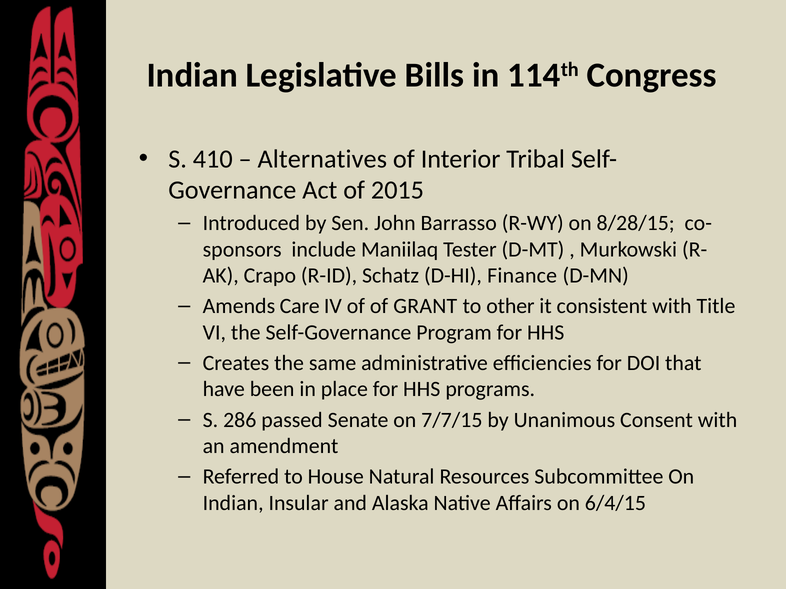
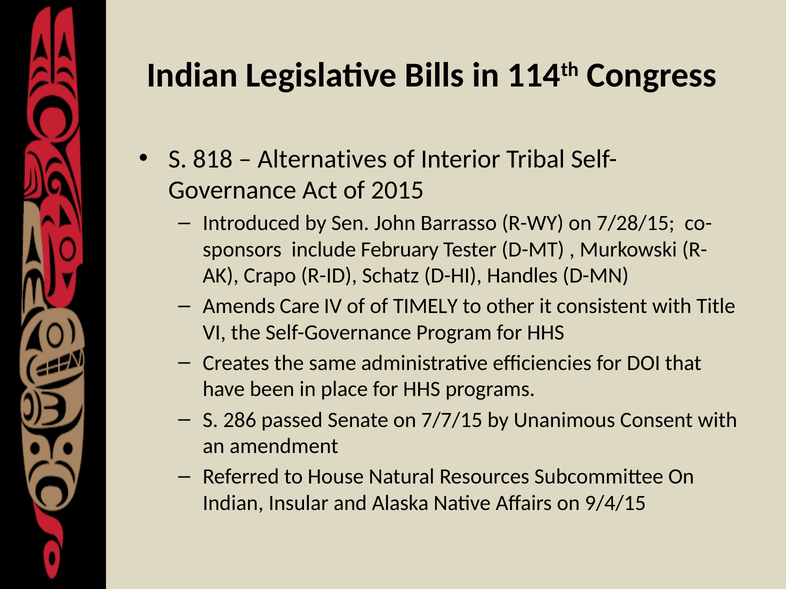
410: 410 -> 818 (213, 159)
8/28/15: 8/28/15 -> 7/28/15 (636, 223)
Maniilaq: Maniilaq -> February (400, 250)
Finance: Finance -> Handles (522, 276)
GRANT: GRANT -> TIMELY (425, 306)
6/4/15: 6/4/15 -> 9/4/15 (615, 503)
